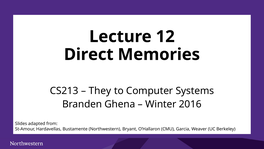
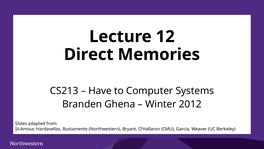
They: They -> Have (100, 90)
2016: 2016 -> 2012 (190, 104)
